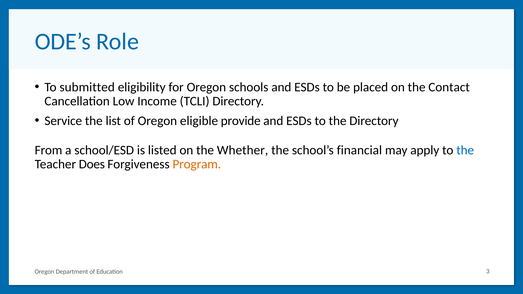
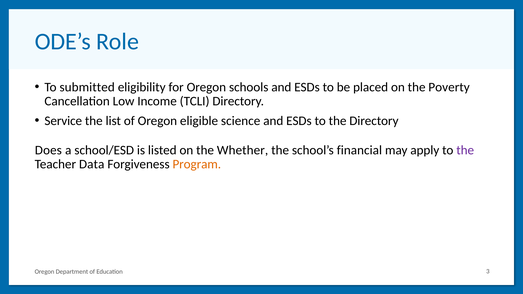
Contact: Contact -> Poverty (449, 87)
provide: provide -> science (241, 121)
From: From -> Does (48, 150)
the colour: blue -> purple (465, 150)
Does: Does -> Data (92, 164)
